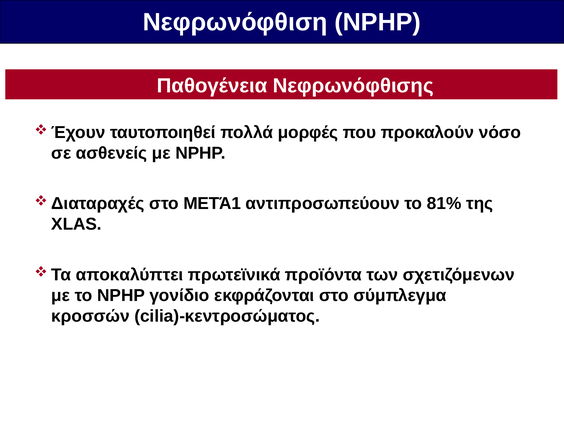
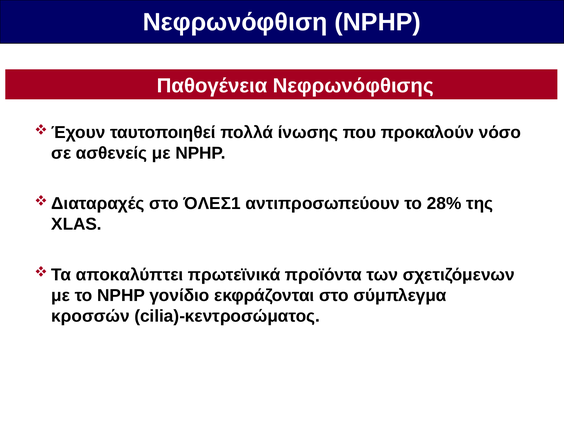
μορφές: μορφές -> ίνωσης (308, 133)
ΜΕΤΆ1: ΜΕΤΆ1 -> ΌΛΕΣ1 (212, 204)
81%: 81% -> 28% (444, 204)
